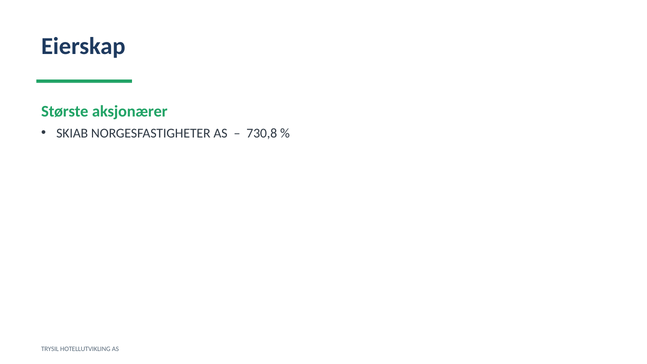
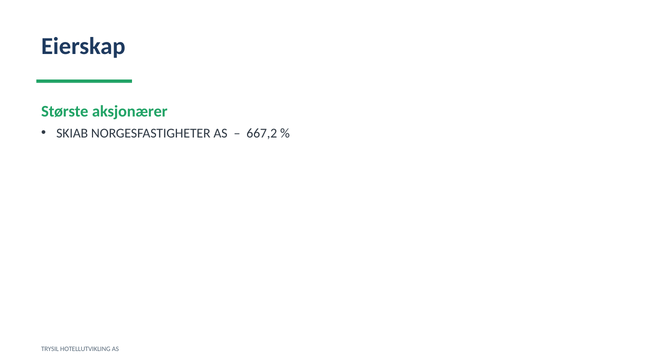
730,8: 730,8 -> 667,2 (262, 133)
